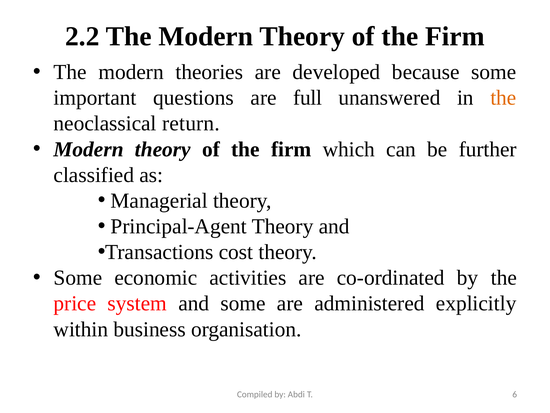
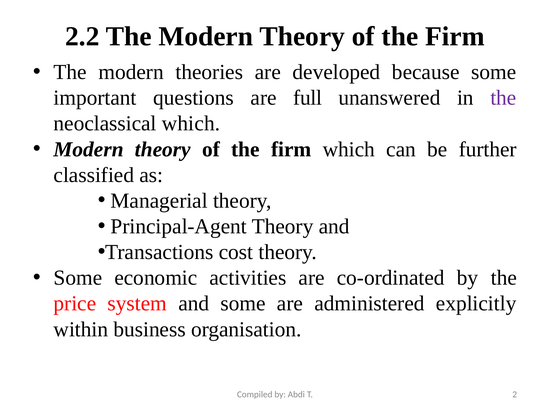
the colour: orange -> purple (503, 98)
neoclassical return: return -> which (191, 123)
6: 6 -> 2 (515, 394)
